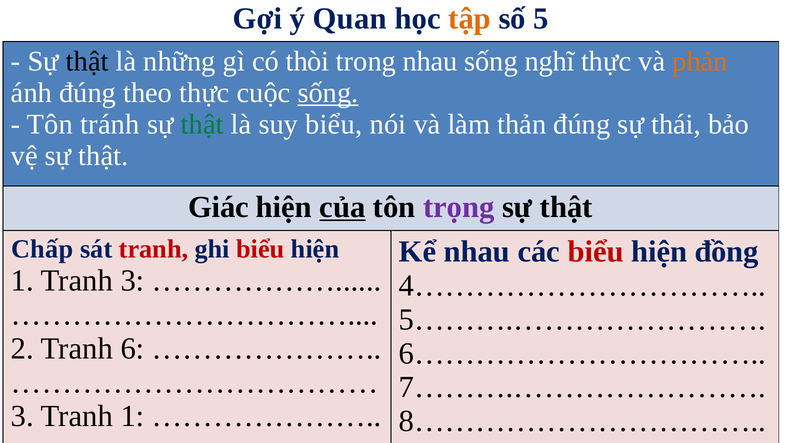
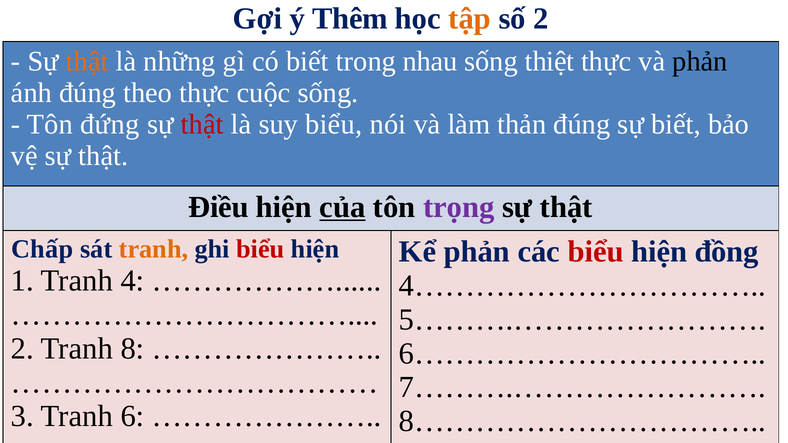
Quan: Quan -> Thêm (350, 18)
số 5: 5 -> 2 (541, 18)
thật colour: black -> orange (87, 62)
có thòi: thòi -> biết (307, 62)
nghĩ: nghĩ -> thiệt (550, 62)
phản colour: orange -> black (700, 62)
sống underline: present -> none (328, 93)
tránh: tránh -> đứng (110, 125)
thật colour: green -> red (202, 125)
sự thái: thái -> biết (676, 125)
Giác: Giác -> Điều (219, 207)
tranh colour: red -> orange (154, 249)
Kể nhau: nhau -> phản (477, 252)
Tranh 3: 3 -> 4 (132, 281)
6: 6 -> 8 (132, 349)
Tranh 1: 1 -> 6 (132, 417)
